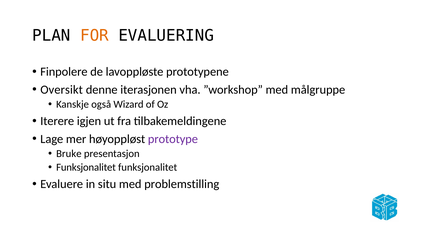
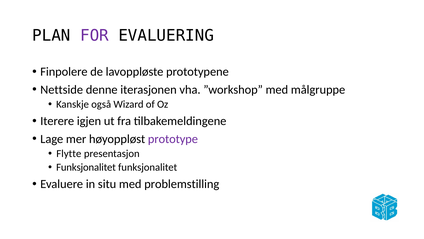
FOR colour: orange -> purple (94, 36)
Oversikt: Oversikt -> Nettside (62, 89)
Bruke: Bruke -> Flytte (69, 153)
